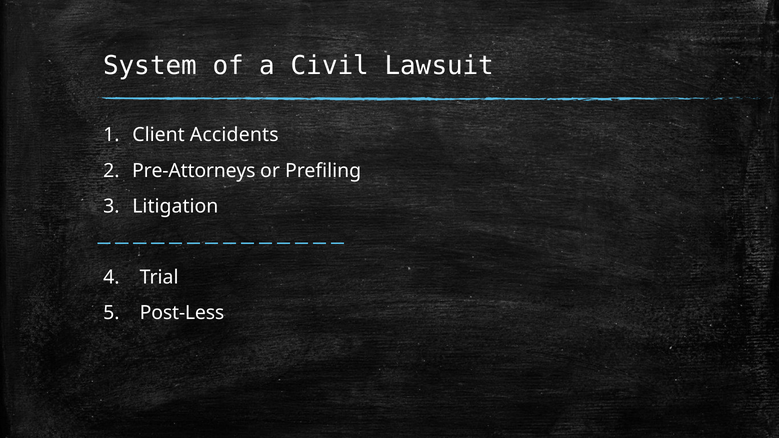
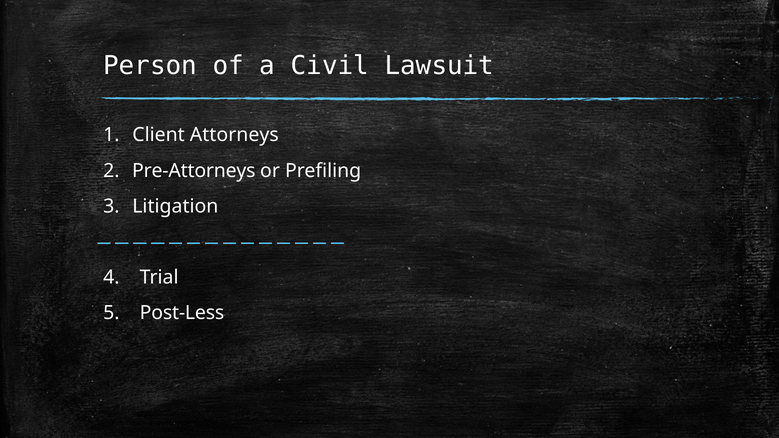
System: System -> Person (150, 66)
Accidents: Accidents -> Attorneys (234, 135)
